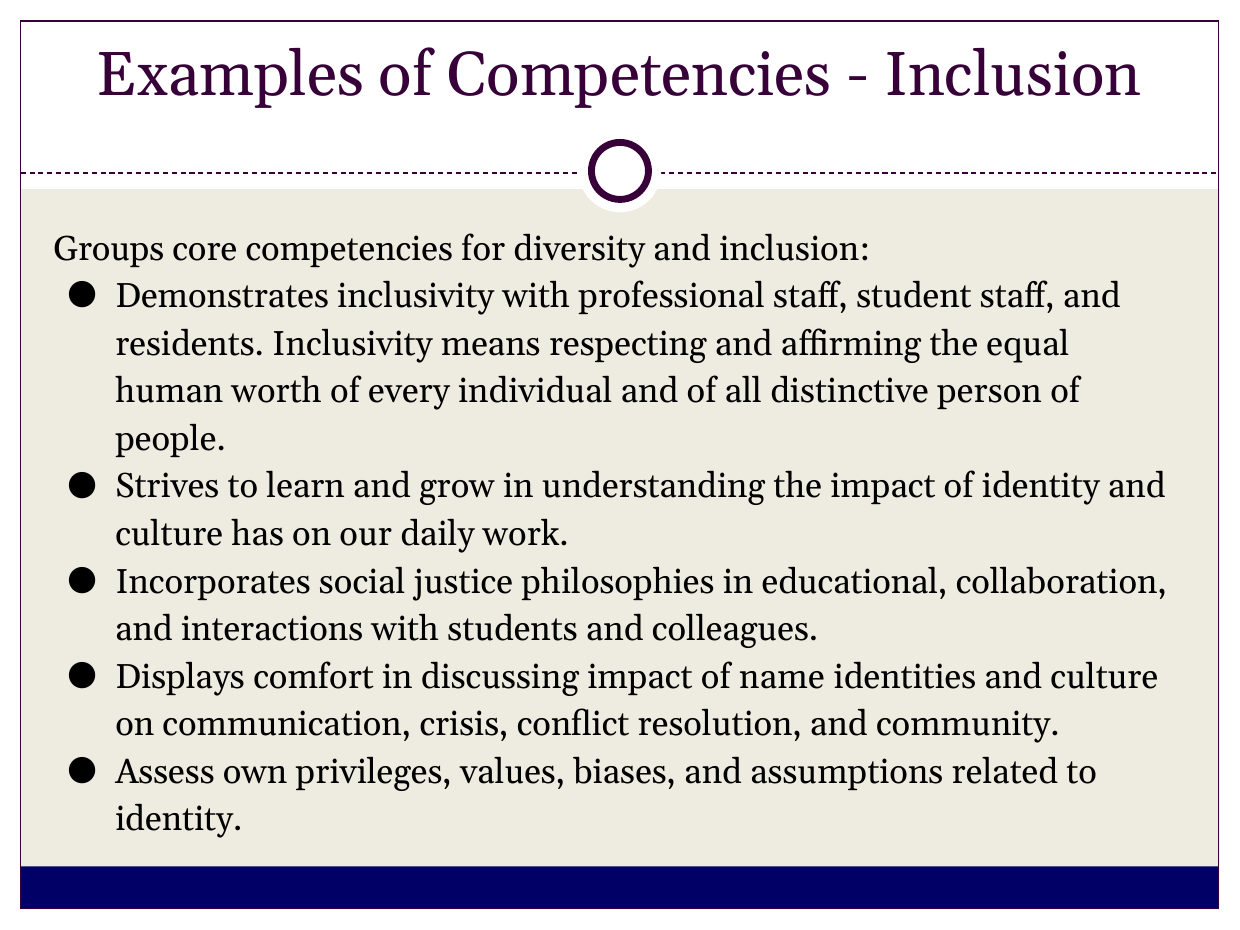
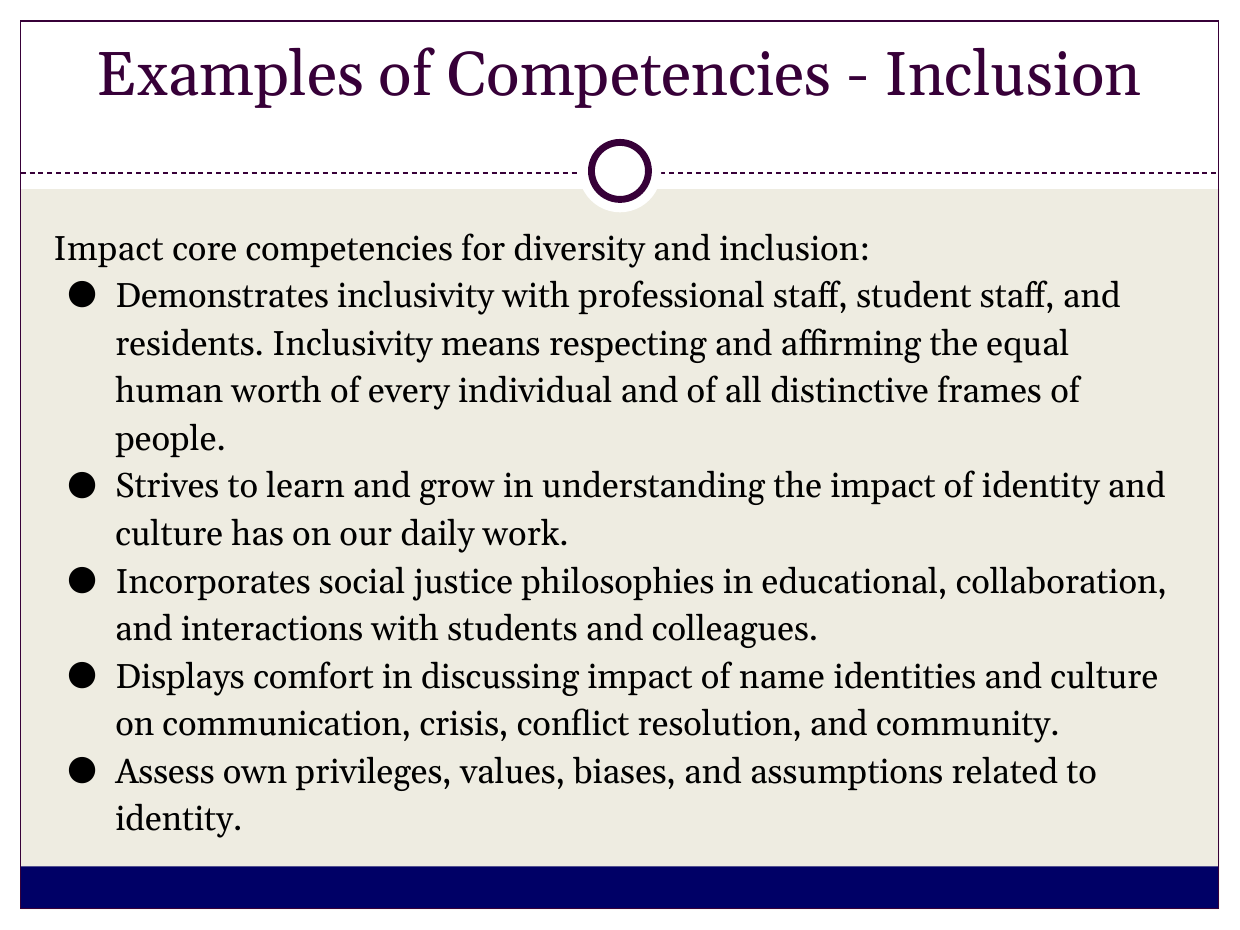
Groups: Groups -> Impact (108, 249)
person: person -> frames (990, 391)
